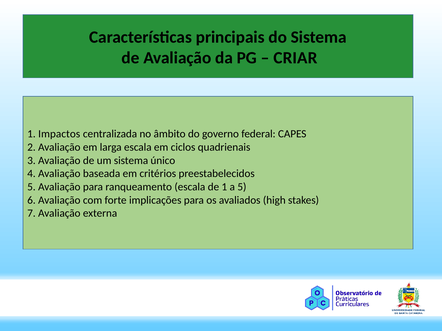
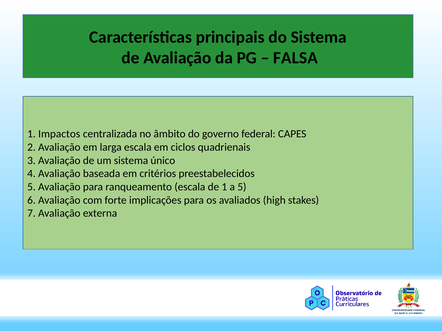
CRIAR: CRIAR -> FALSA (295, 58)
